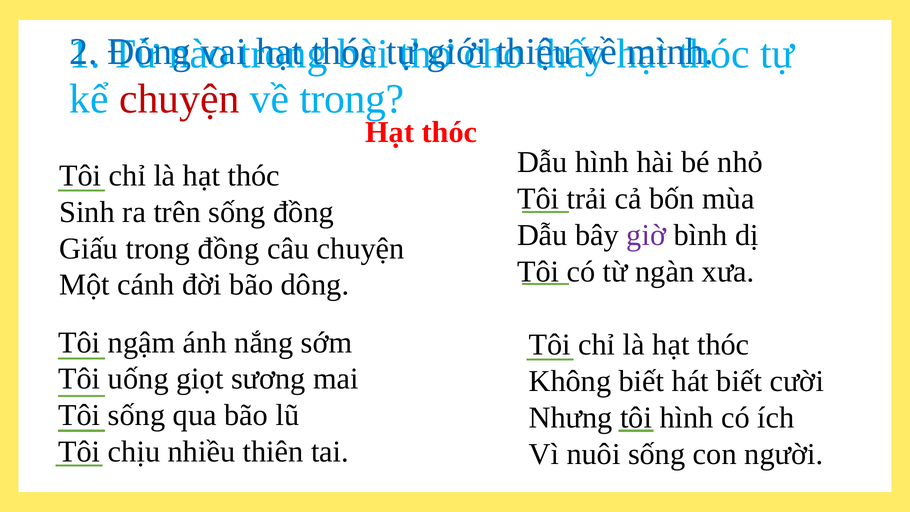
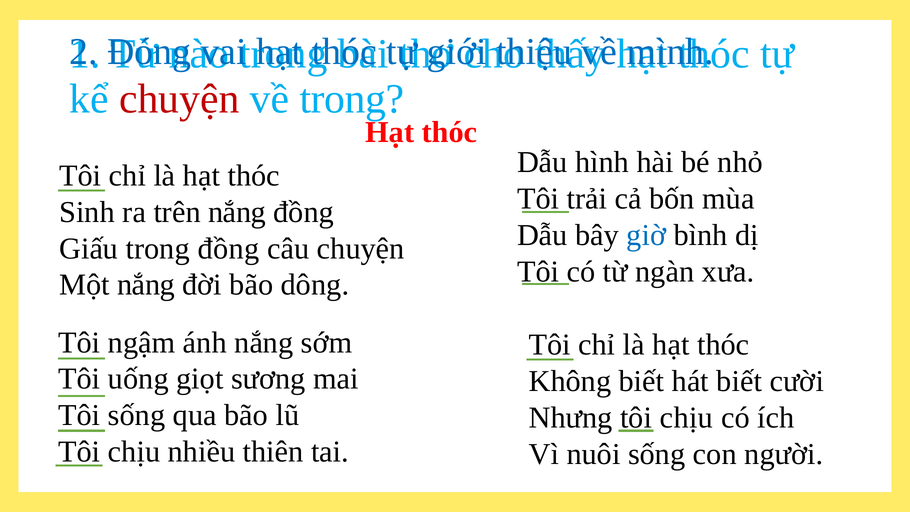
trên sống: sống -> nắng (237, 212)
giờ colour: purple -> blue (646, 235)
Một cánh: cánh -> nắng (146, 285)
Nhưng tôi hình: hình -> chịu (686, 418)
